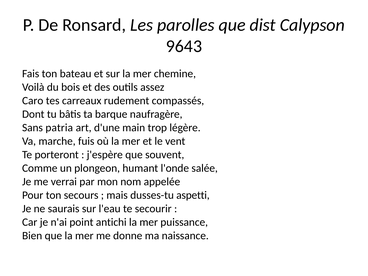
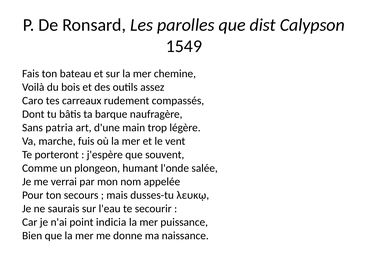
9643: 9643 -> 1549 (184, 46)
aspetti: aspetti -> λευκῳ (193, 195)
antichi: antichi -> indicia (111, 222)
